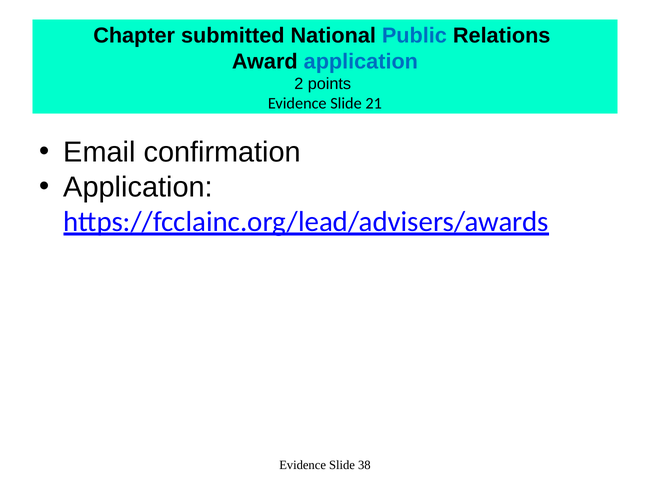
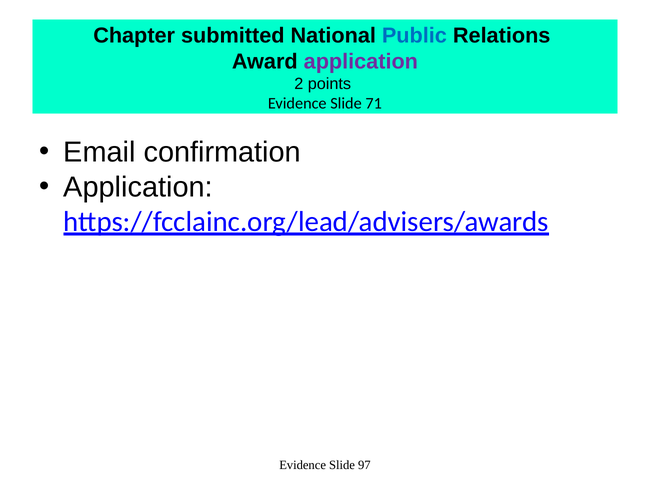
application colour: blue -> purple (361, 62)
21: 21 -> 71 (374, 103)
38: 38 -> 97 (364, 466)
